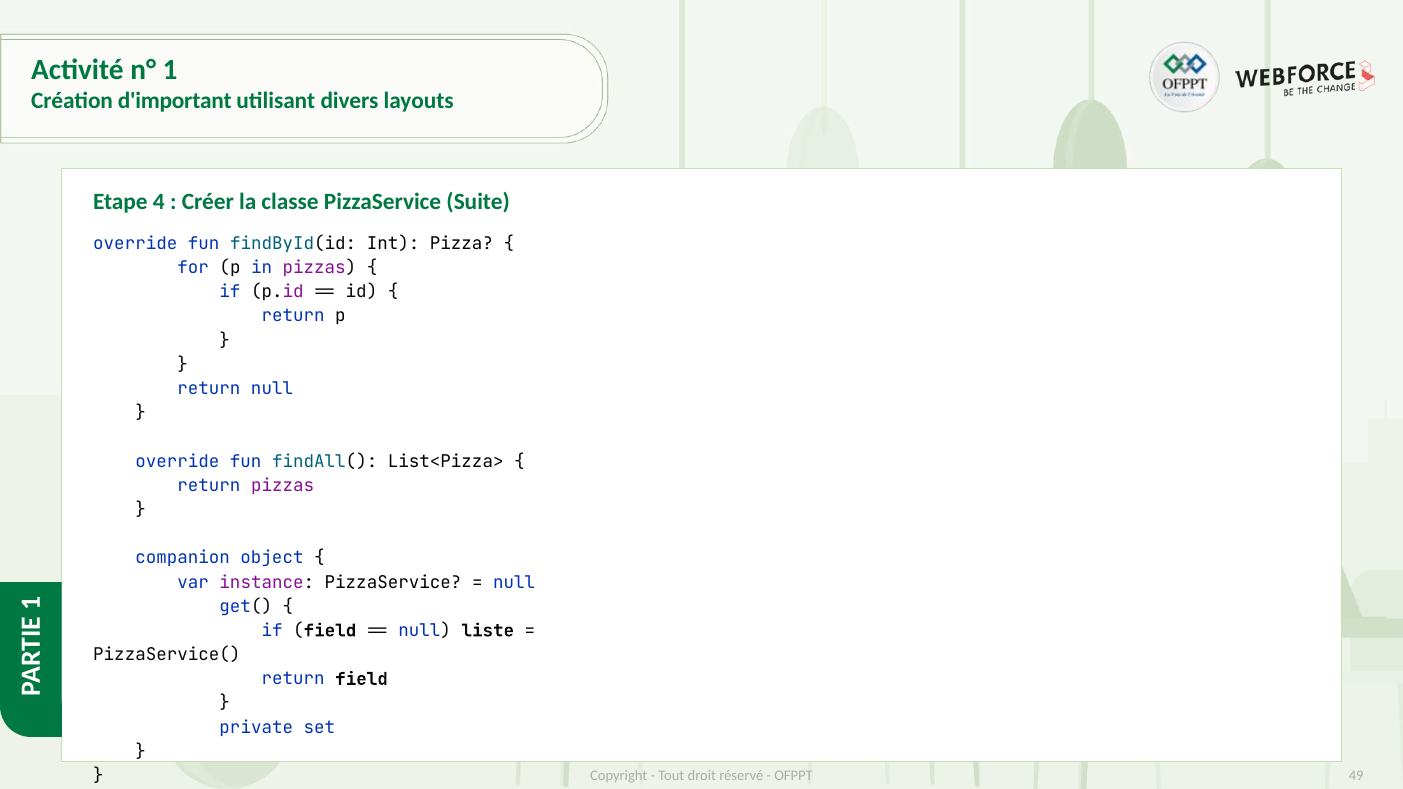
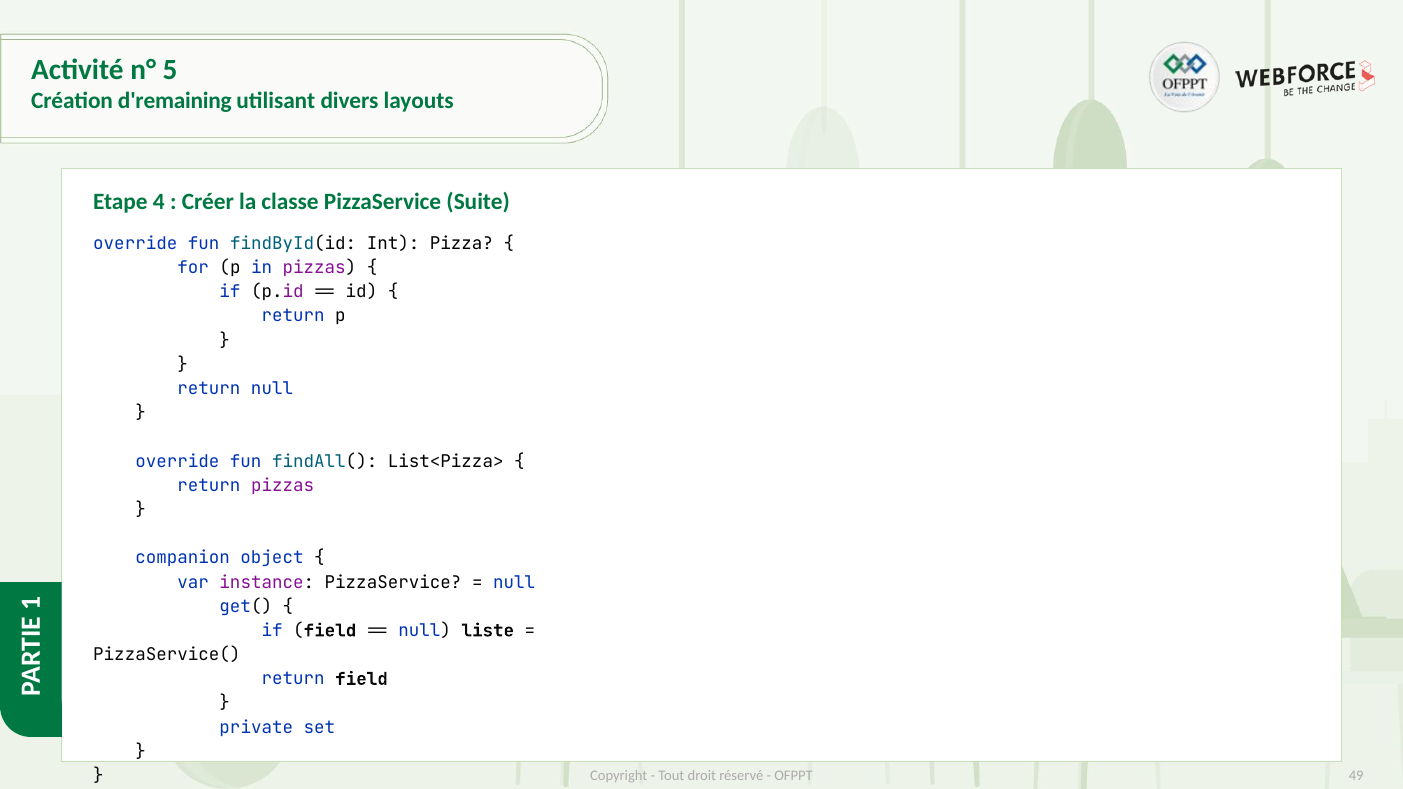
n° 1: 1 -> 5 (170, 70)
d'important: d'important -> d'remaining (175, 101)
